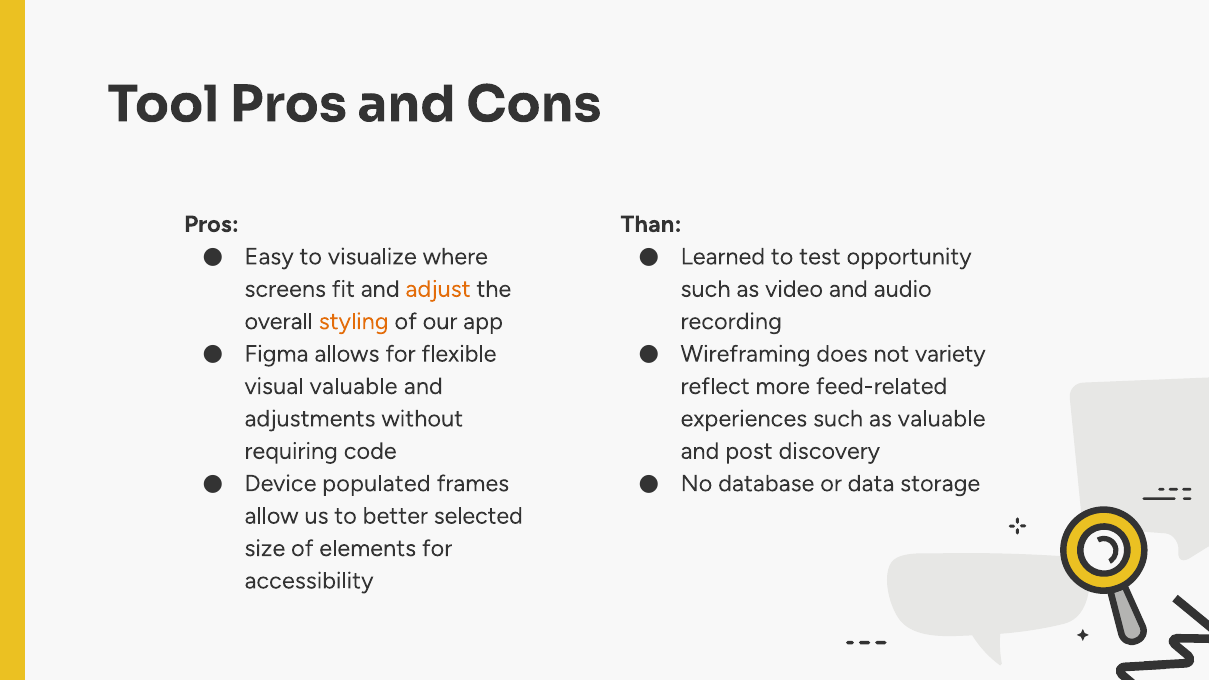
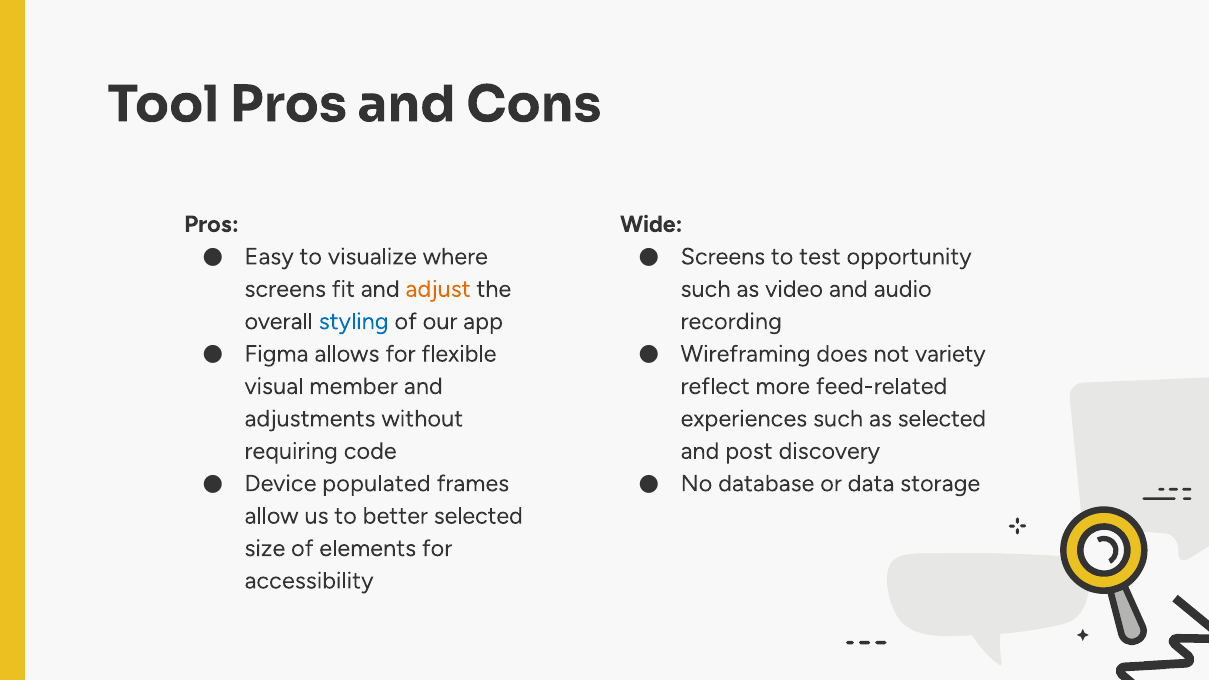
Than: Than -> Wide (651, 224)
Learned: Learned -> Screens (723, 257)
styling colour: orange -> blue (354, 321)
visual valuable: valuable -> member (354, 386)
as valuable: valuable -> selected (942, 419)
